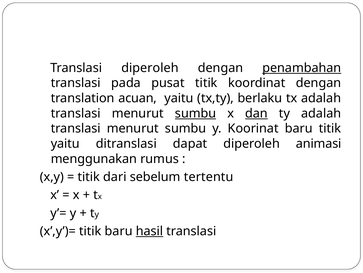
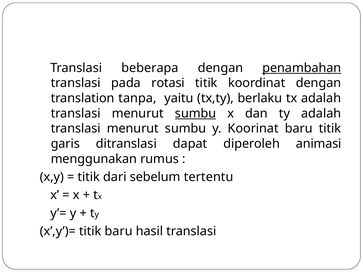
Translasi diperoleh: diperoleh -> beberapa (150, 68)
pusat: pusat -> rotasi (168, 83)
acuan: acuan -> tanpa (137, 98)
dan underline: present -> none (256, 113)
yaitu: yaitu -> garis (65, 143)
hasil underline: present -> none (149, 231)
